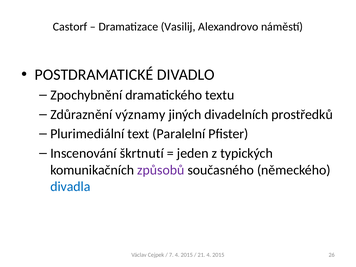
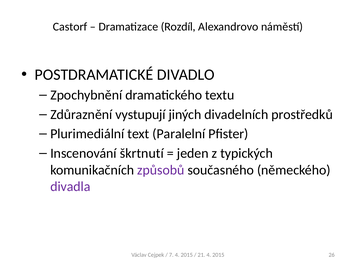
Vasilij: Vasilij -> Rozdíl (178, 27)
významy: významy -> vystupují (141, 115)
divadla colour: blue -> purple (70, 187)
